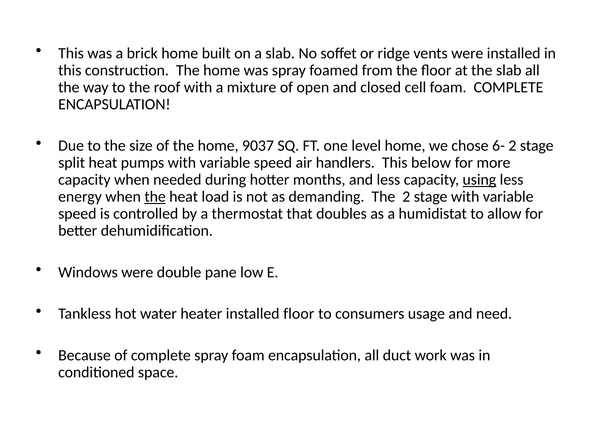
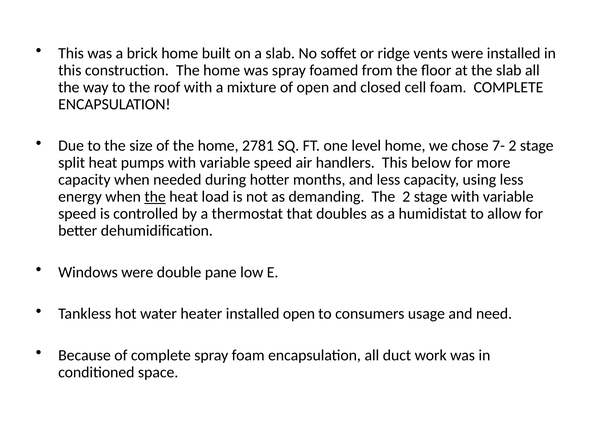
9037: 9037 -> 2781 (258, 146)
6-: 6- -> 7- (499, 146)
using underline: present -> none (479, 180)
installed floor: floor -> open (299, 314)
